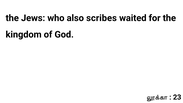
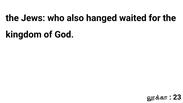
scribes: scribes -> hanged (102, 18)
